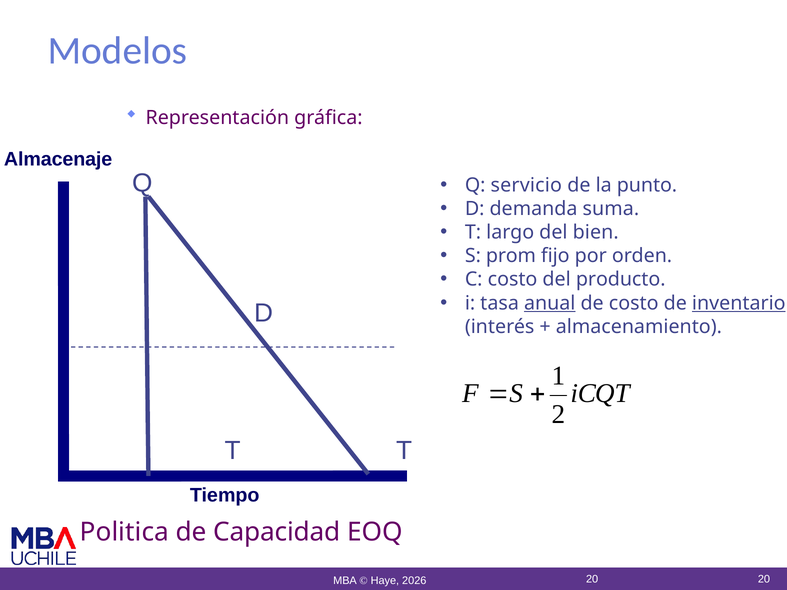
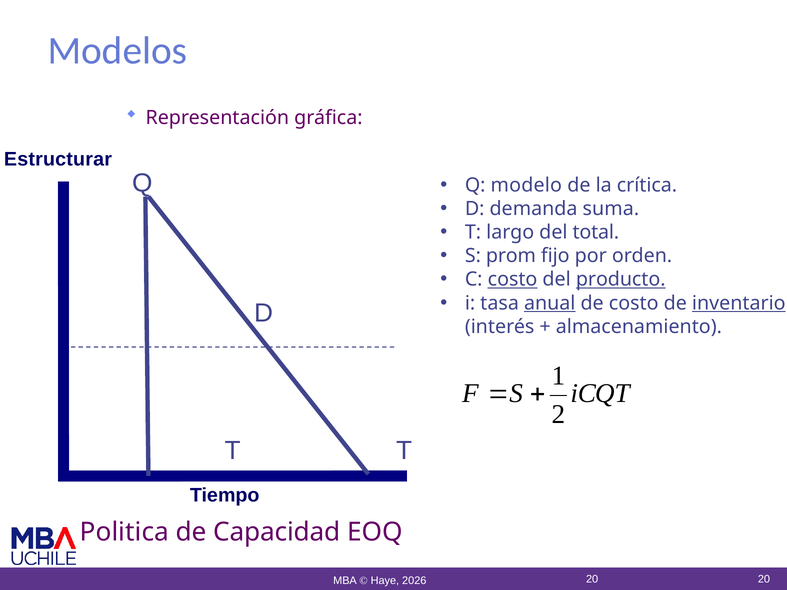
Almacenaje: Almacenaje -> Estructurar (58, 160)
servicio: servicio -> modelo (526, 185)
punto: punto -> crítica (647, 185)
bien: bien -> total (596, 232)
costo underline: none -> present (513, 280)
producto underline: none -> present (621, 280)
